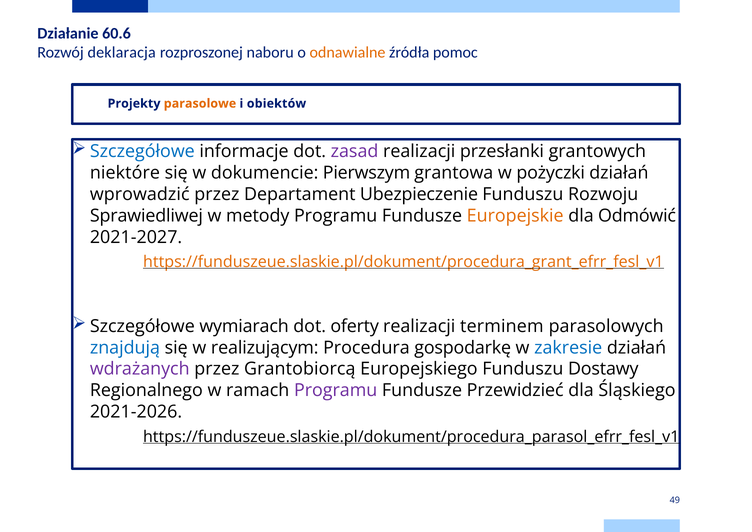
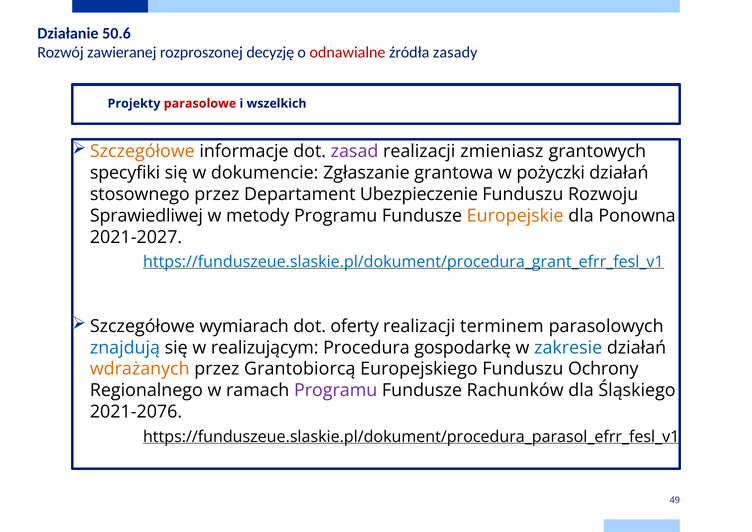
60.6: 60.6 -> 50.6 (116, 33)
deklaracja: deklaracja -> zawieranej (122, 53)
naboru: naboru -> decyzję (270, 53)
odnawialne colour: orange -> red (348, 53)
pomoc: pomoc -> zasady (455, 53)
parasolowe colour: orange -> red (200, 103)
obiektów: obiektów -> wszelkich (277, 103)
Szczegółowe colour: blue -> orange (142, 151)
przesłanki: przesłanki -> zmieniasz (502, 151)
niektóre: niektóre -> specyfiki (125, 173)
Pierwszym: Pierwszym -> Zgłaszanie (366, 173)
wprowadzić: wprowadzić -> stosownego (140, 194)
Odmówić: Odmówić -> Ponowna (637, 216)
https://funduszeue.slaskie.pl/dokument/procedura_grant_efrr_fesl_v1 colour: orange -> blue (403, 262)
wdrażanych colour: purple -> orange (140, 369)
Dostawy: Dostawy -> Ochrony (603, 369)
Przewidzieć: Przewidzieć -> Rachunków (515, 390)
2021-2026: 2021-2026 -> 2021-2076 (136, 412)
